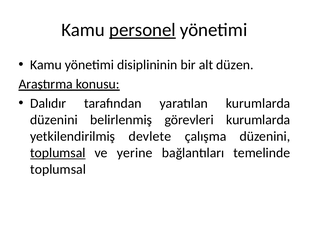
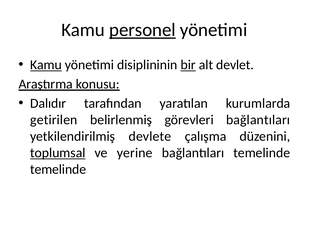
Kamu underline: none -> present (46, 65)
bir underline: none -> present (188, 65)
düzen: düzen -> devlet (235, 65)
düzenini: düzenini -> getirilen (54, 120)
görevleri kurumlarda: kurumlarda -> bağlantıları (258, 120)
toplumsal: toplumsal -> temelinde (58, 169)
